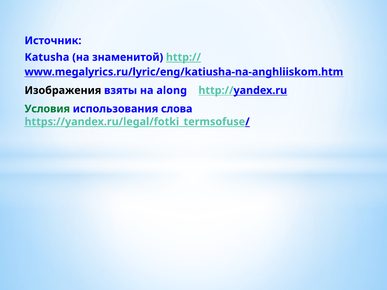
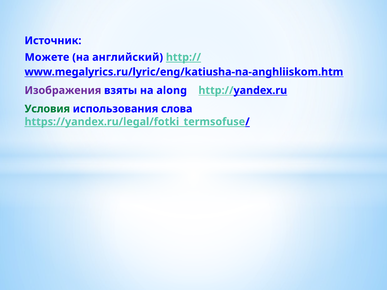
Katusha: Katusha -> Можете (47, 57)
знаменитой: знаменитой -> английский (128, 57)
Изображения colour: black -> purple (63, 90)
